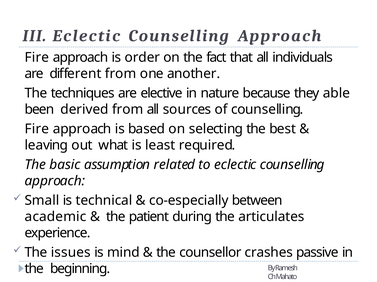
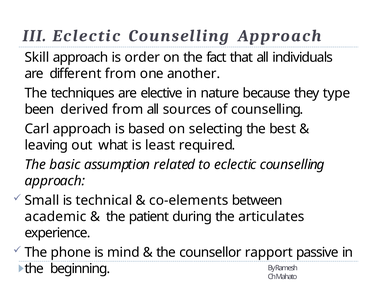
Fire: Fire -> Skill (37, 58)
able: able -> type (337, 93)
Fire: Fire -> Carl (37, 129)
co-especially: co-especially -> co-elements (189, 201)
issues: issues -> phone (71, 253)
crashes: crashes -> rapport (269, 253)
